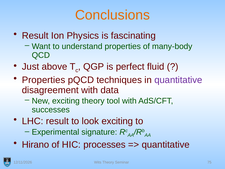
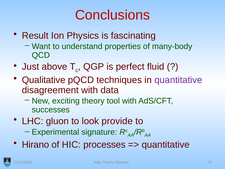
Conclusions colour: orange -> red (112, 15)
Properties: Properties -> Qualitative (44, 80)
LHC result: result -> gluon (57, 121)
look exciting: exciting -> provide (117, 121)
